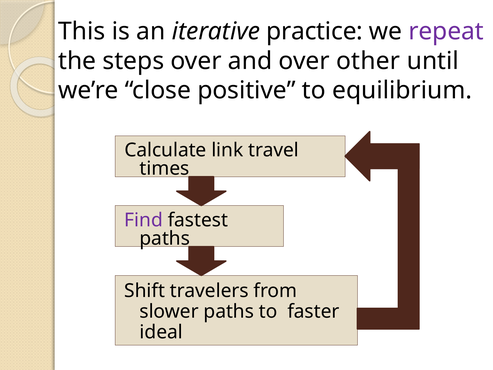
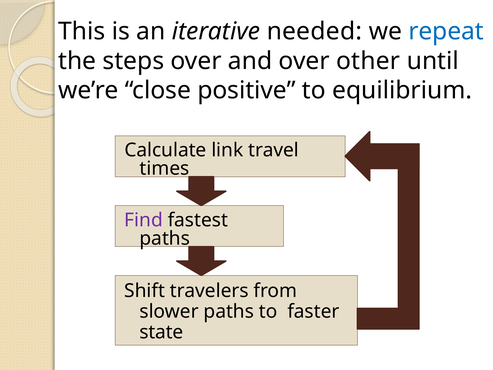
practice: practice -> needed (314, 31)
repeat colour: purple -> blue (446, 31)
ideal: ideal -> state (161, 332)
